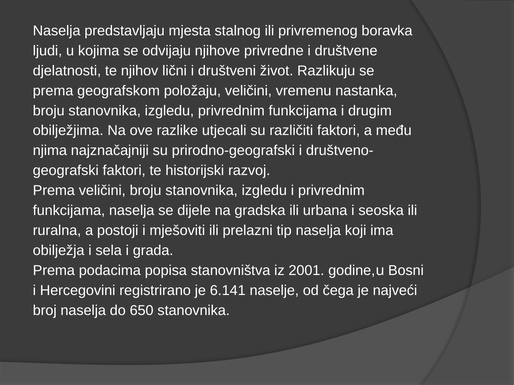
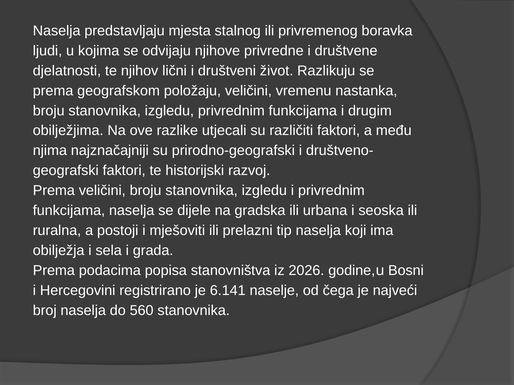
2001: 2001 -> 2026 (306, 271)
650: 650 -> 560 (142, 311)
